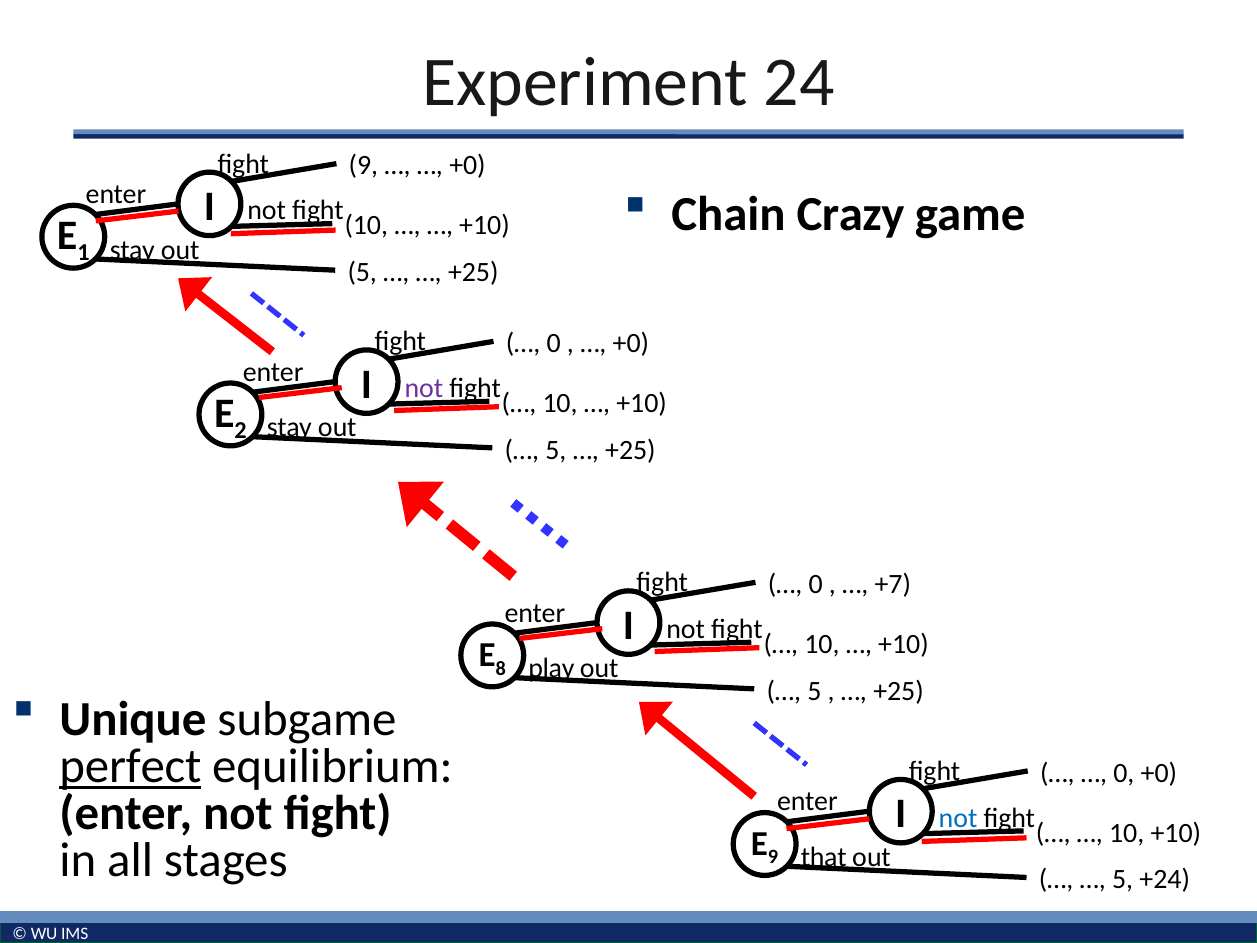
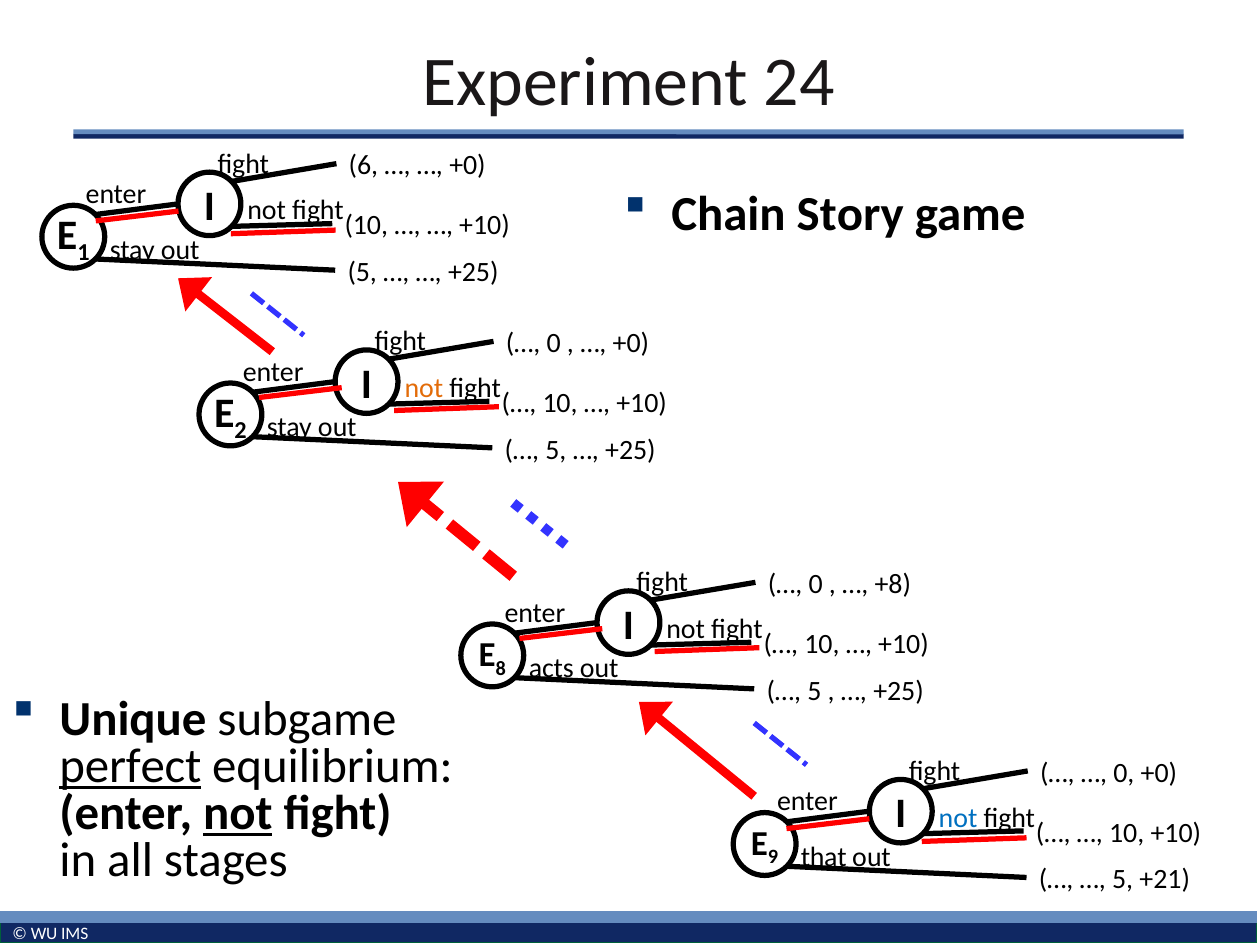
9: 9 -> 6 (363, 166)
Crazy: Crazy -> Story (850, 215)
not colour: purple -> orange (424, 388)
+7: +7 -> +8 (893, 584)
play: play -> acts (551, 668)
not underline: none -> present (238, 813)
+24: +24 -> +21 (1165, 879)
